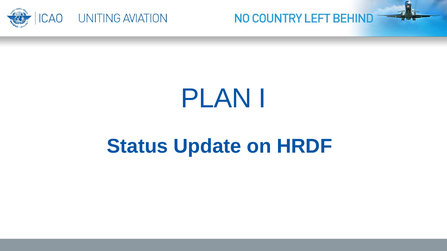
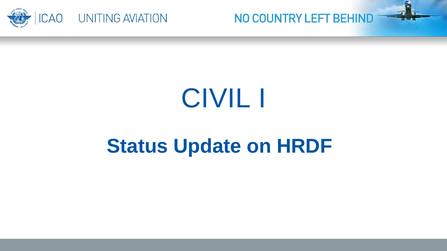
PLAN: PLAN -> CIVIL (216, 99)
